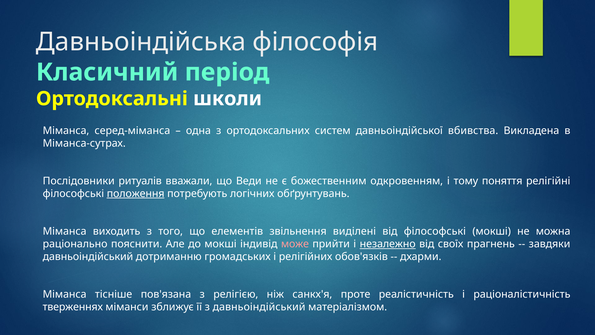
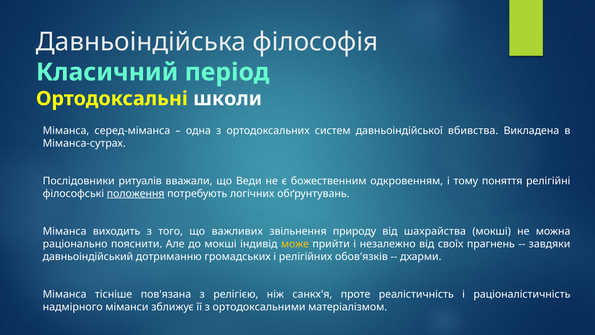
елементів: елементів -> важливих (237, 231)
виділені: виділені -> природу (355, 231)
від філософські: філософські -> шахрайства (435, 231)
може colour: pink -> yellow (295, 244)
незалежно underline: present -> none (388, 244)
тверженнях: тверженнях -> надмірного (73, 307)
з давньоіндійський: давньоіндійський -> ортодоксальними (259, 307)
